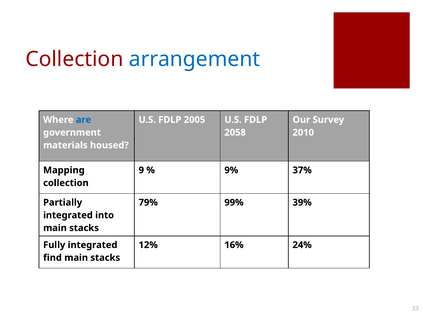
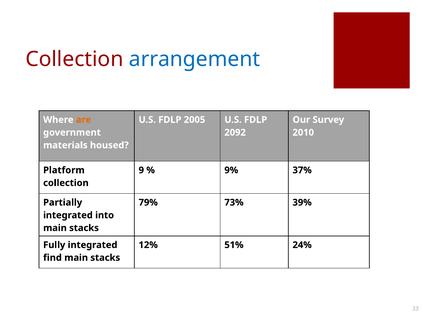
are colour: blue -> orange (84, 120)
2058: 2058 -> 2092 (235, 133)
Mapping: Mapping -> Platform (64, 170)
99%: 99% -> 73% (234, 203)
16%: 16% -> 51% (234, 245)
